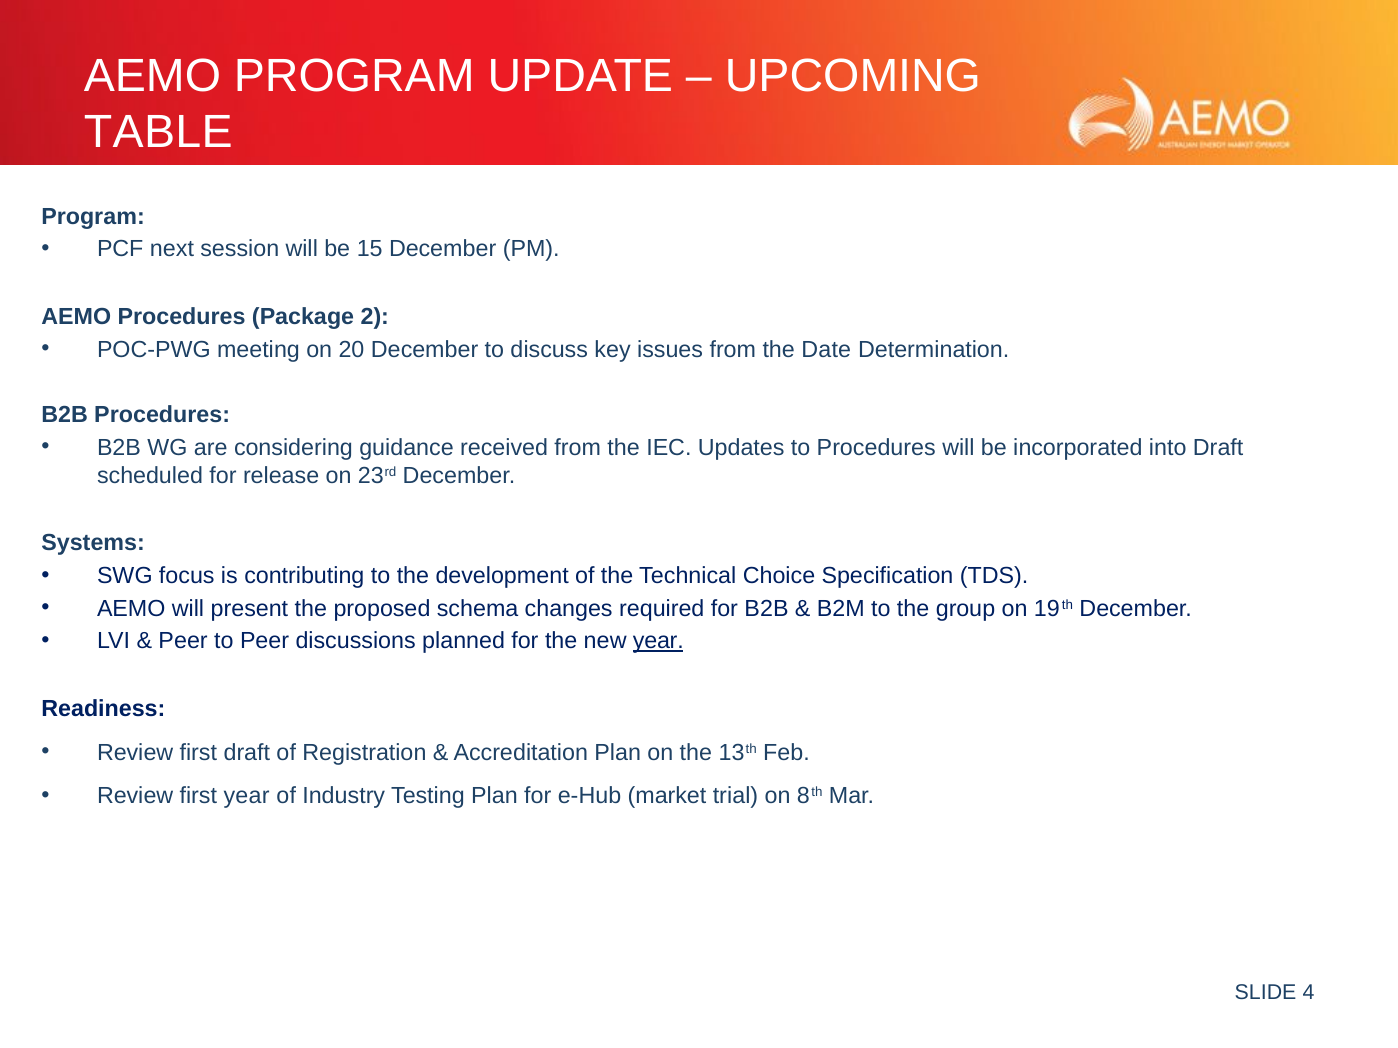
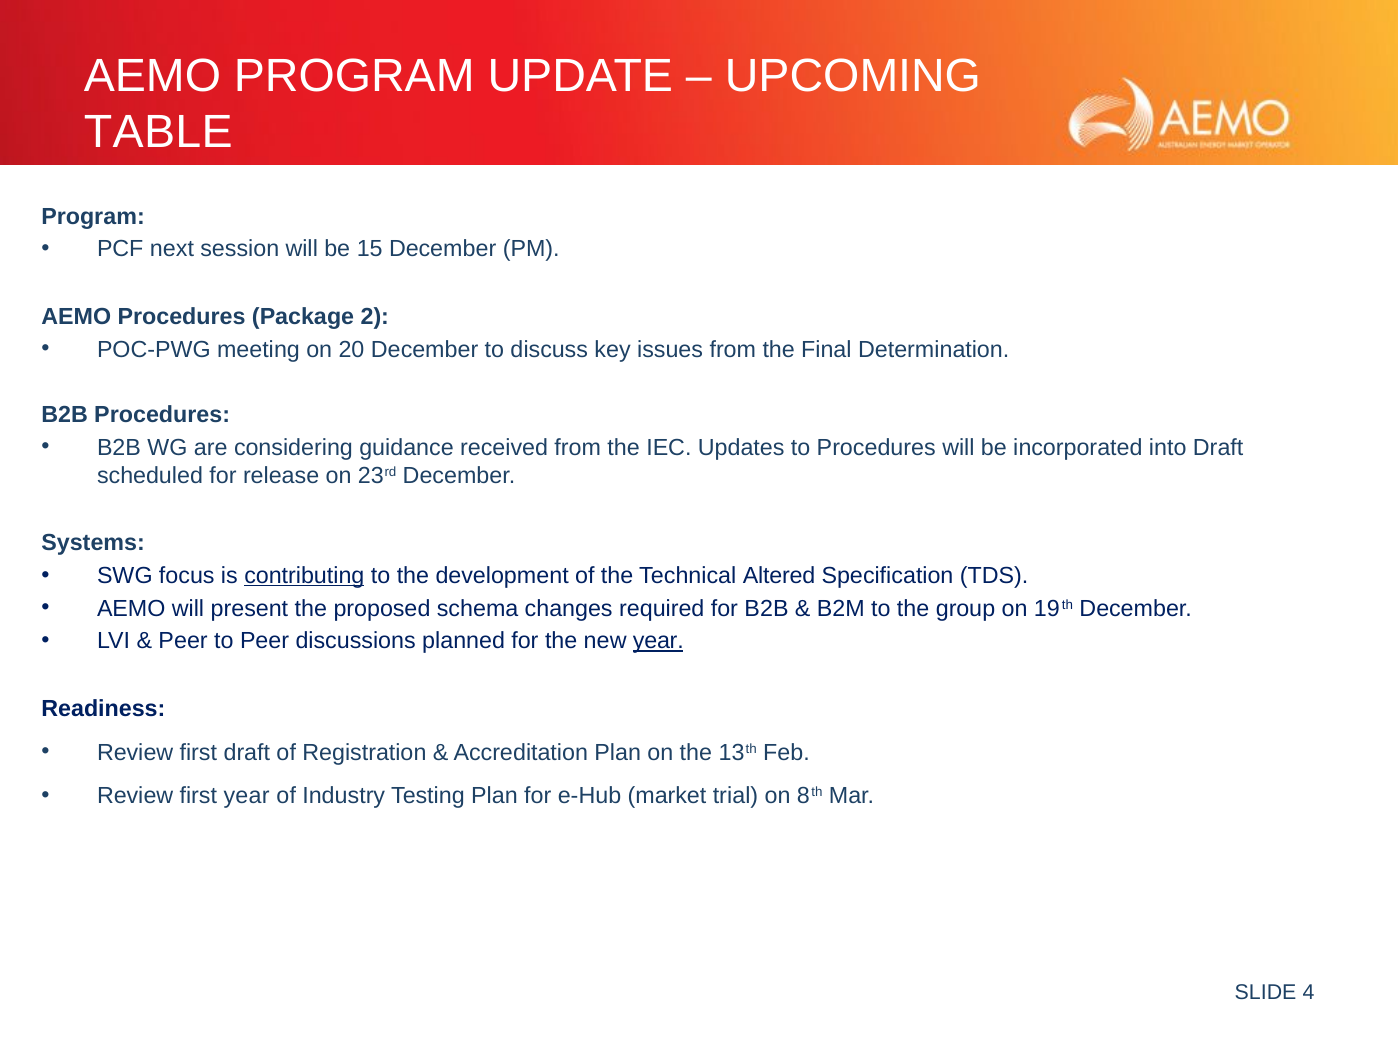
Date: Date -> Final (826, 350)
contributing underline: none -> present (304, 576)
Choice: Choice -> Altered (779, 576)
